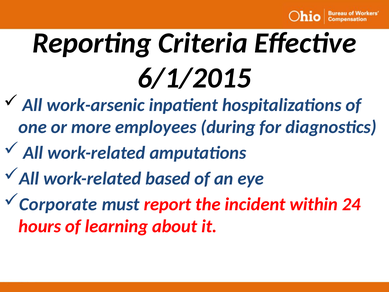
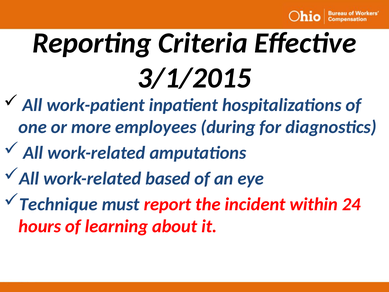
6/1/2015: 6/1/2015 -> 3/1/2015 (194, 78)
work-arsenic: work-arsenic -> work-patient (96, 105)
Corporate: Corporate -> Technique (58, 204)
